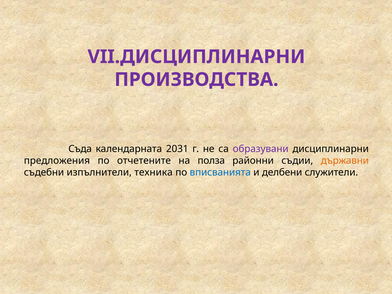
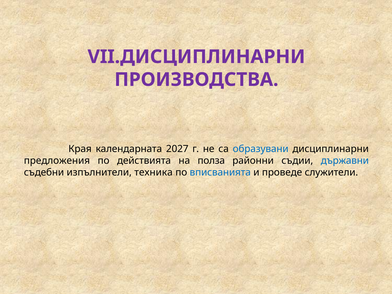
Съда: Съда -> Края (80, 149)
2031: 2031 -> 2027 (177, 149)
образувани colour: purple -> blue (261, 149)
отчетените: отчетените -> действията (144, 161)
държавни colour: orange -> blue (345, 161)
делбени: делбени -> проведе (282, 173)
